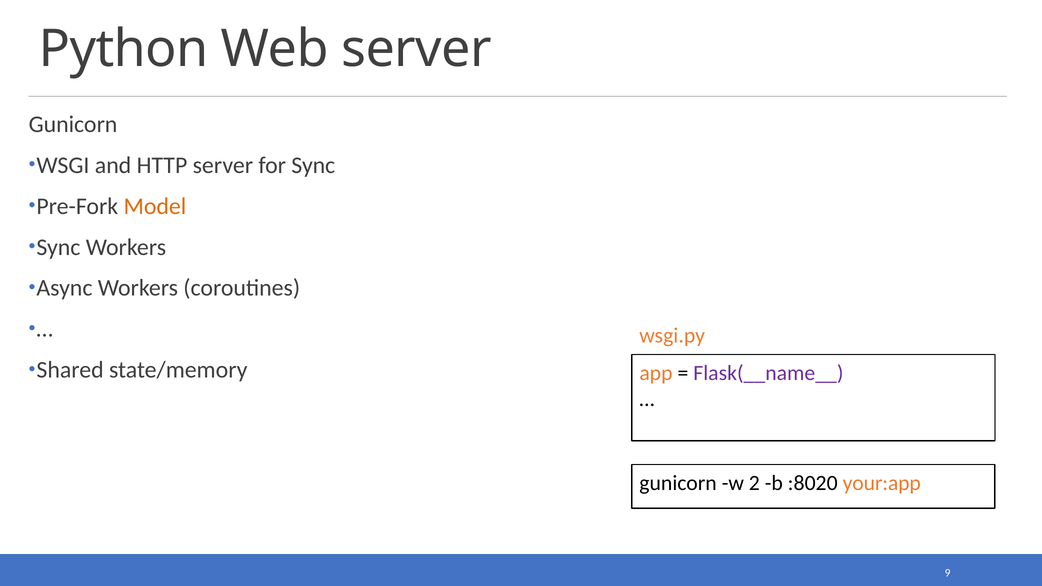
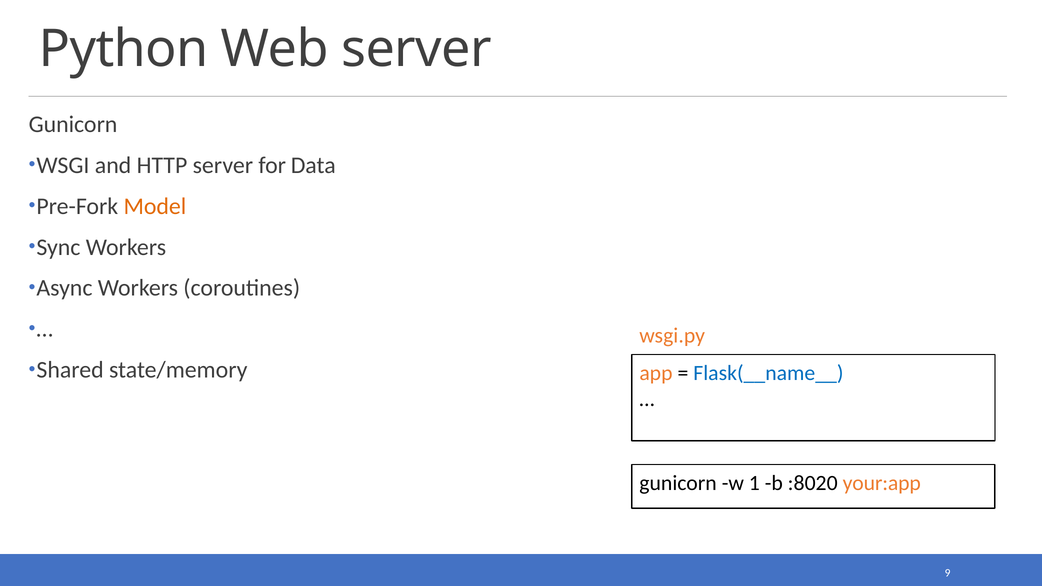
for Sync: Sync -> Data (313, 165)
Flask(__name__ colour: purple -> blue (768, 373)
2: 2 -> 1 (754, 483)
